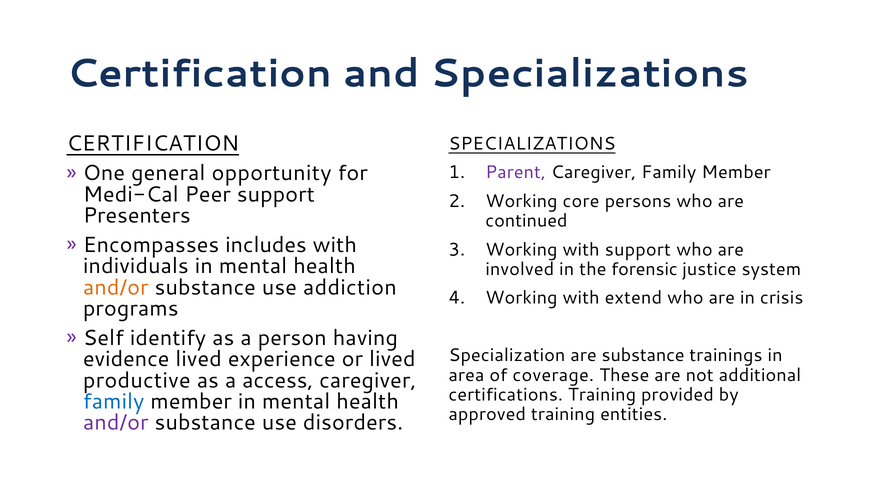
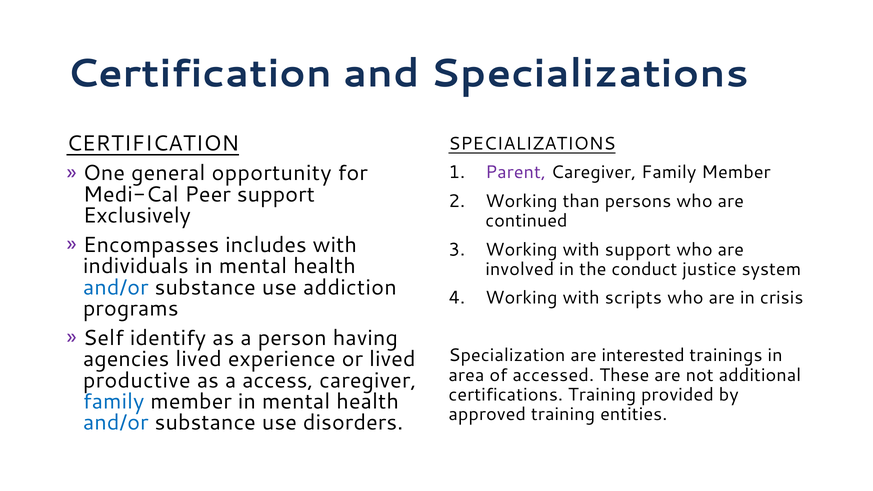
core: core -> than (581, 201)
Presenters: Presenters -> Exclusively (137, 216)
forensic: forensic -> conduct (644, 269)
and/or colour: orange -> blue (116, 287)
extend: extend -> scripts (633, 298)
are substance: substance -> interested (643, 355)
evidence: evidence -> agencies (126, 359)
coverage: coverage -> accessed (553, 375)
and/or colour: purple -> blue (116, 423)
